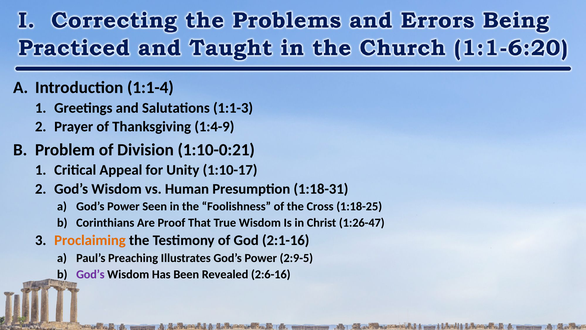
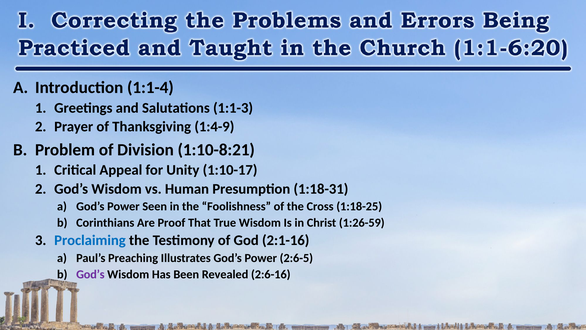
1:10-0:21: 1:10-0:21 -> 1:10-8:21 (216, 150)
1:26-47: 1:26-47 -> 1:26-59 (362, 223)
Proclaiming colour: orange -> blue (90, 240)
2:9-5: 2:9-5 -> 2:6-5 (296, 258)
